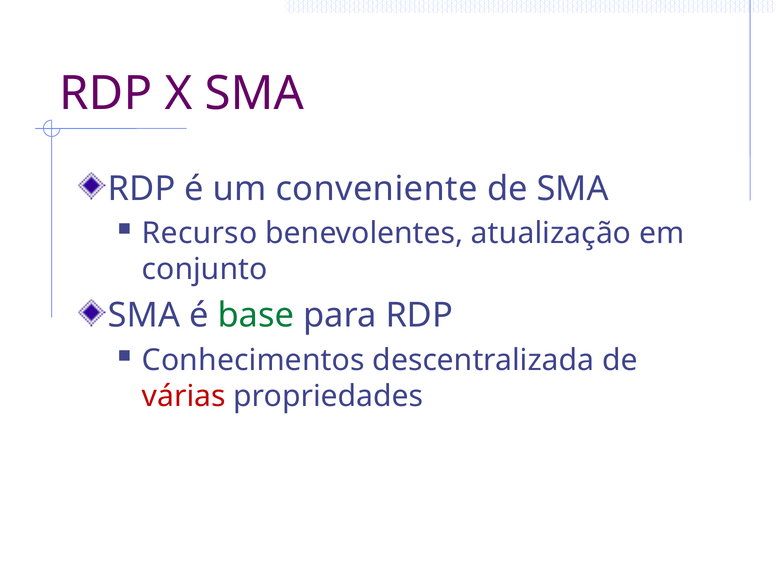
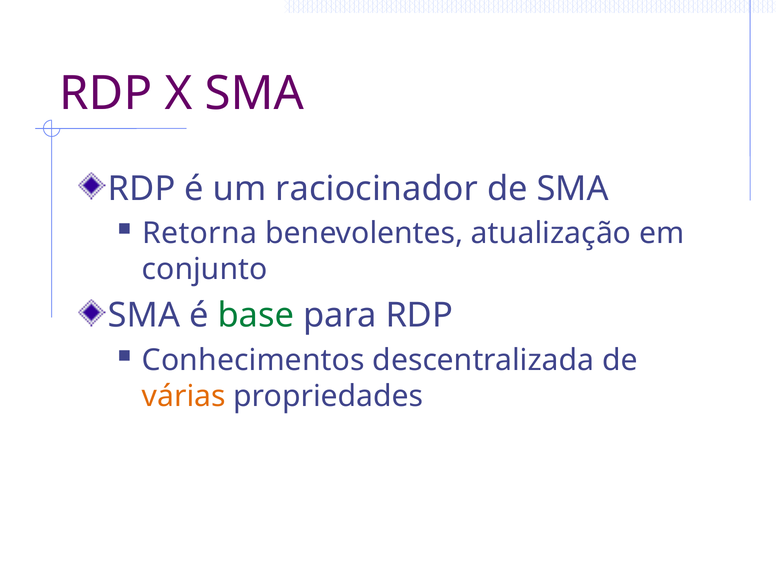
conveniente: conveniente -> raciocinador (377, 189)
Recurso: Recurso -> Retorna (200, 233)
várias colour: red -> orange (184, 396)
